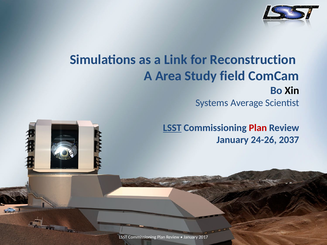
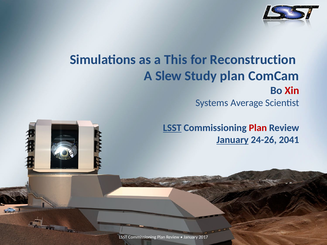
Link: Link -> This (176, 60)
Area: Area -> Slew (168, 76)
Study field: field -> plan (233, 76)
Xin colour: black -> red (292, 91)
January underline: none -> present (233, 140)
2037: 2037 -> 2041 (289, 140)
